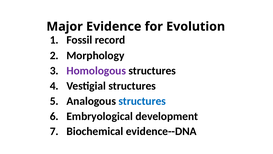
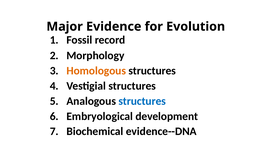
Homologous colour: purple -> orange (96, 71)
